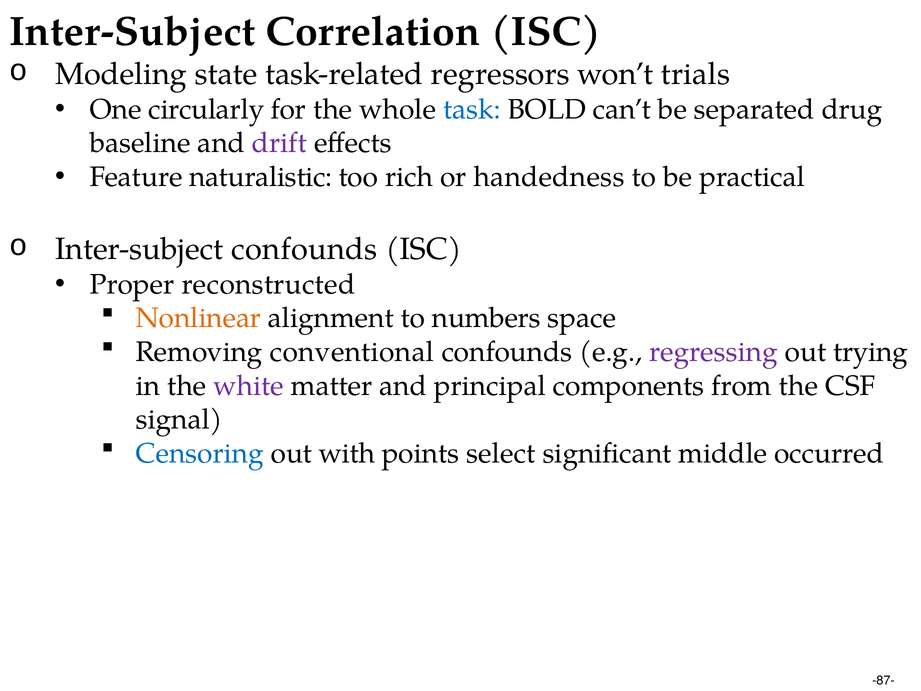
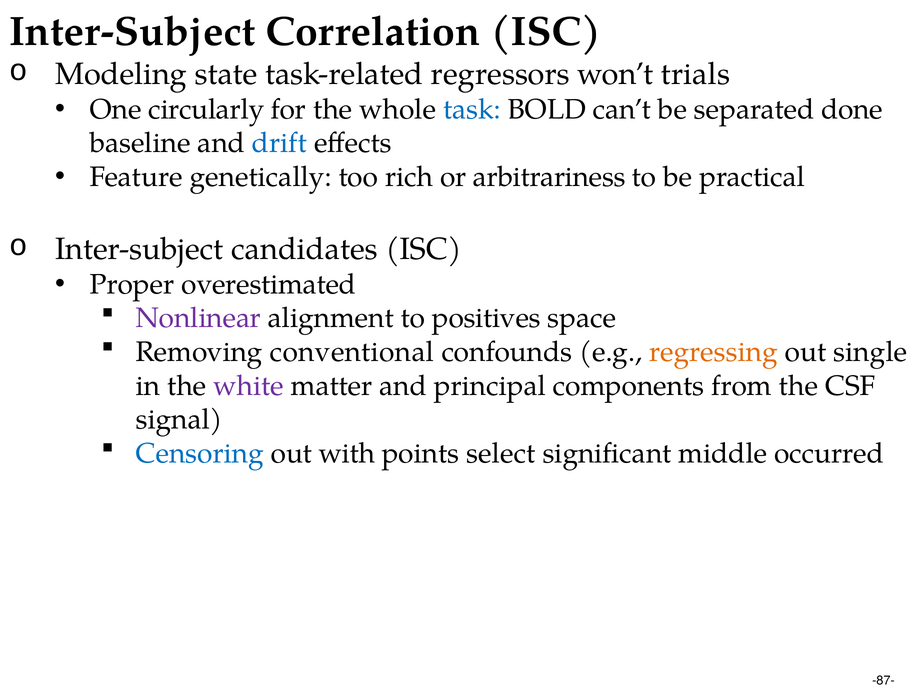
drug: drug -> done (852, 109)
drift colour: purple -> blue (280, 143)
naturalistic: naturalistic -> genetically (261, 177)
handedness: handedness -> arbitrariness (549, 177)
Inter-subject confounds: confounds -> candidates (304, 249)
reconstructed: reconstructed -> overestimated (269, 284)
Nonlinear colour: orange -> purple (198, 318)
numbers: numbers -> positives (486, 318)
regressing colour: purple -> orange (713, 352)
trying: trying -> single (870, 352)
